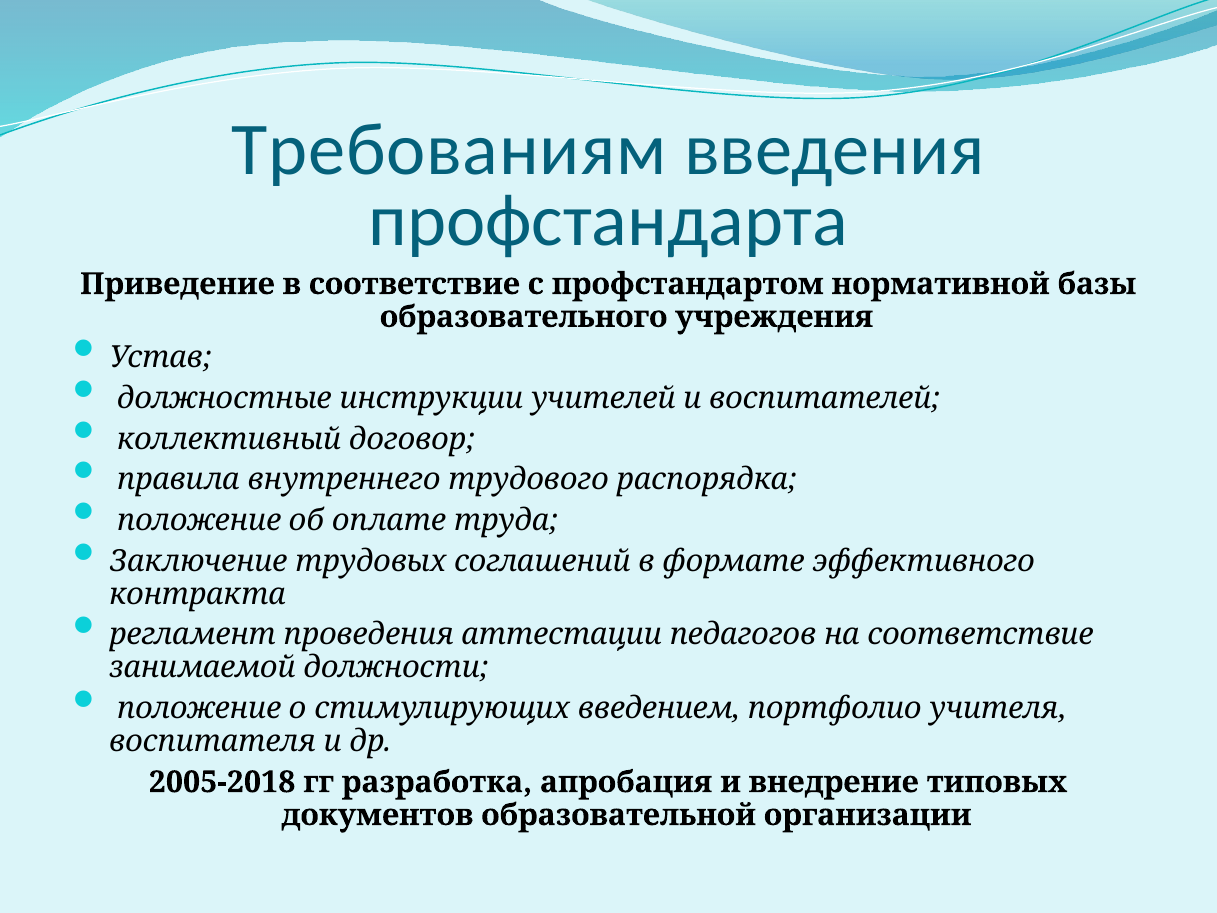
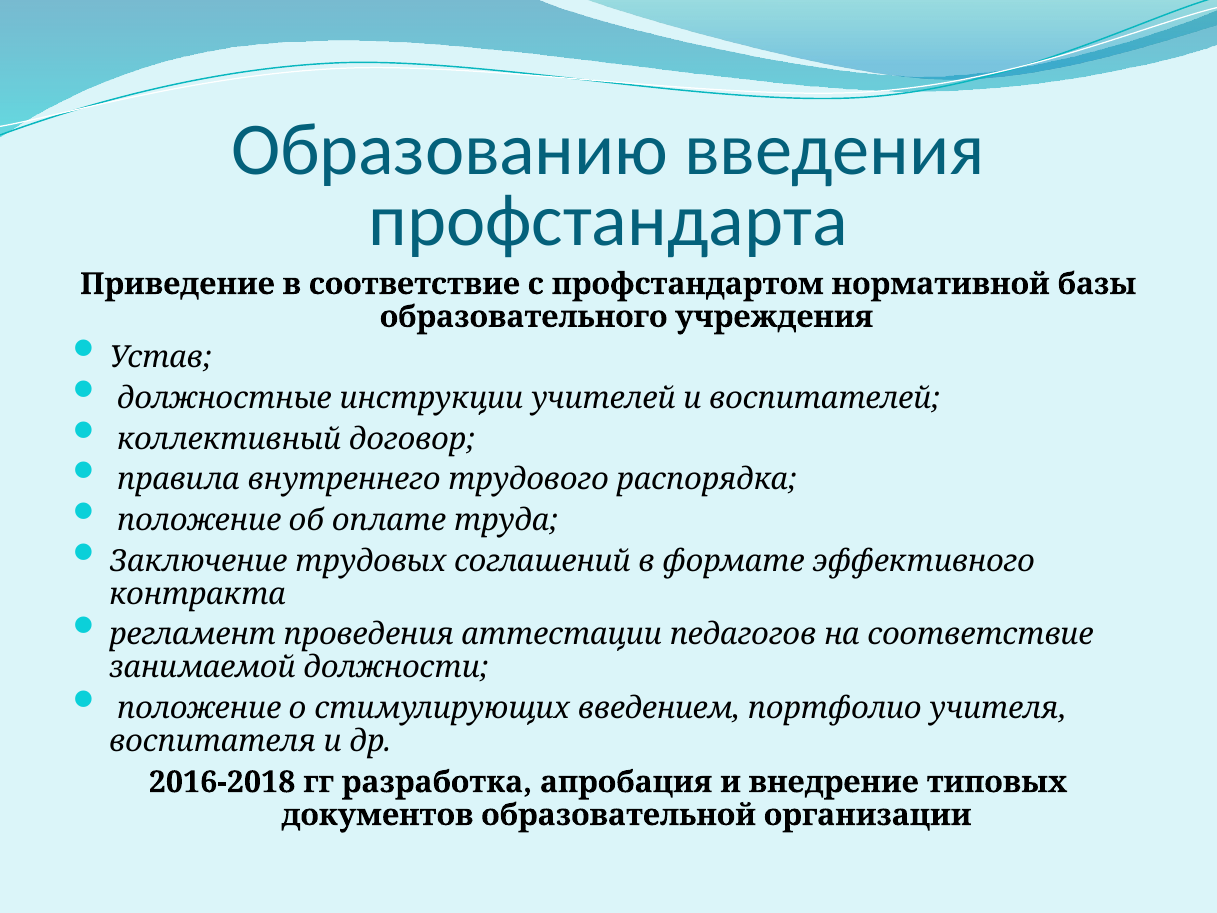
Требованиям: Требованиям -> Образованию (450, 150)
2005-2018: 2005-2018 -> 2016-2018 (222, 782)
